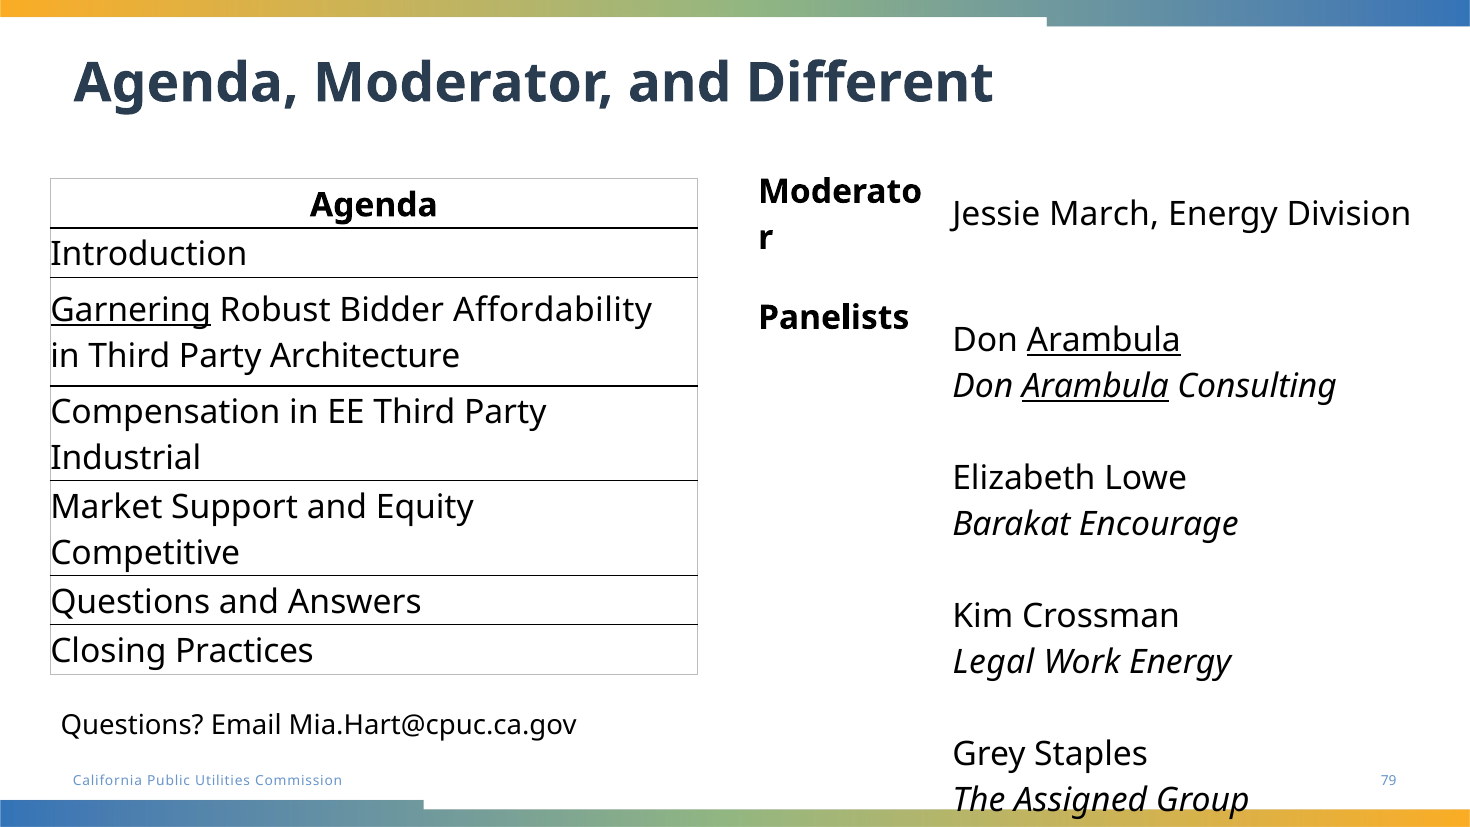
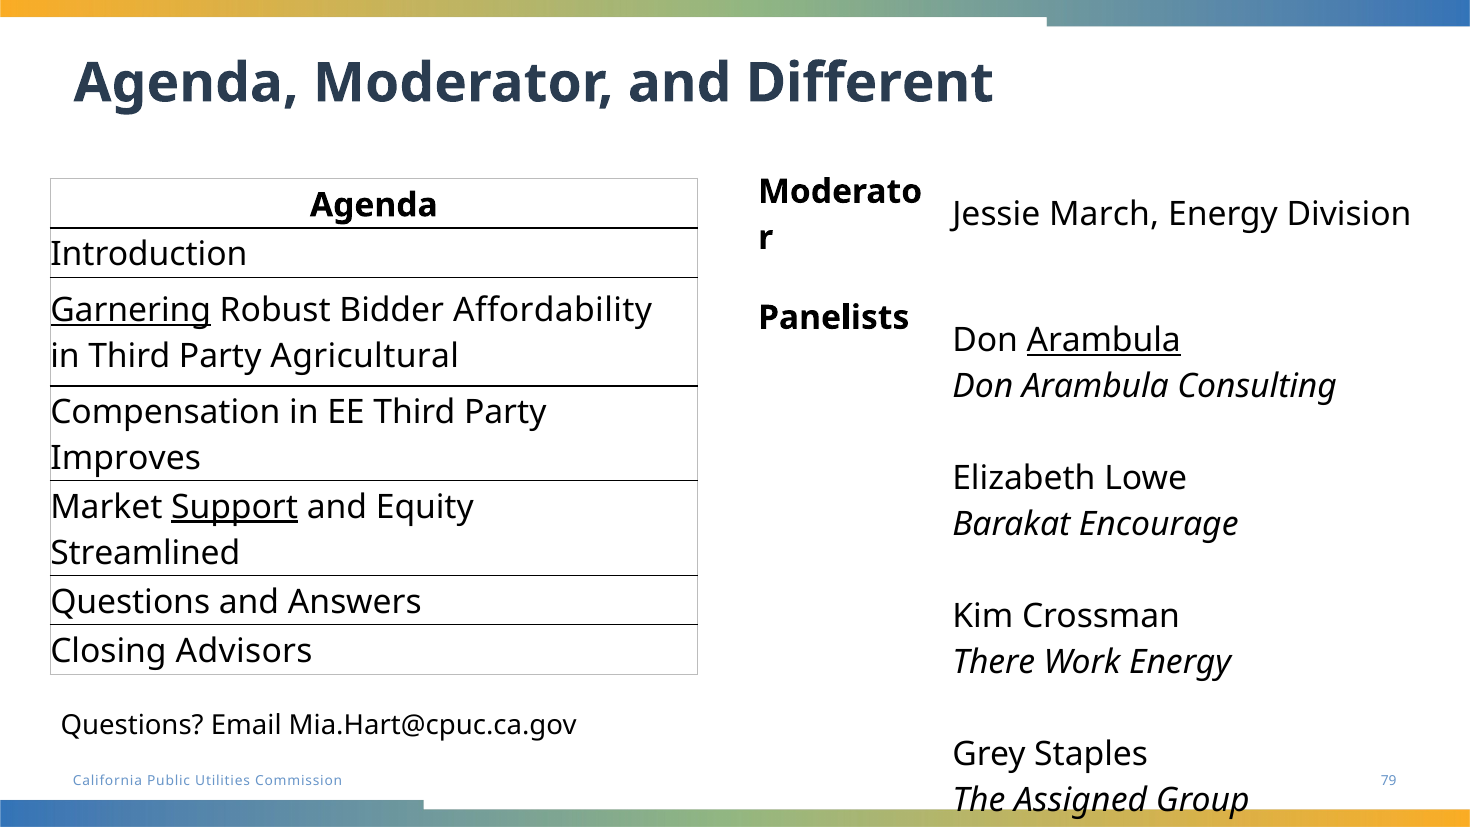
Architecture: Architecture -> Agricultural (365, 356)
Arambula underline: present -> none (1095, 387)
Industrial: Industrial -> Improves (126, 458)
Support underline: none -> present (235, 507)
Competitive: Competitive -> Streamlined (145, 553)
Practices: Practices -> Advisors (244, 651)
Legal: Legal -> There (994, 662)
